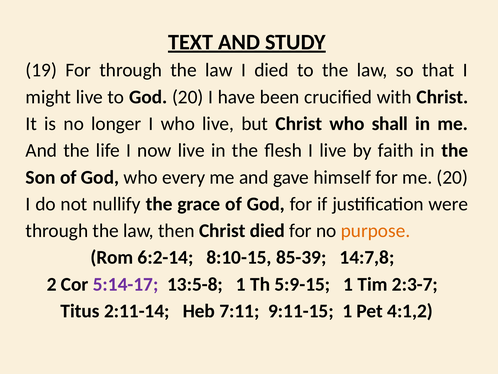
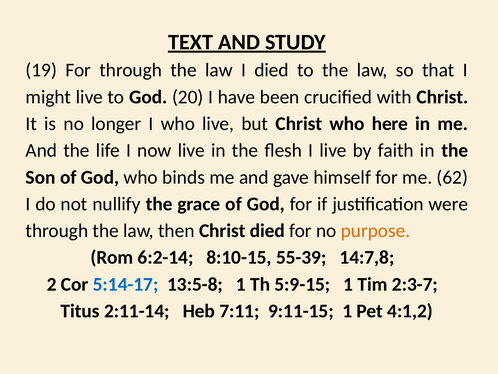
shall: shall -> here (390, 124)
every: every -> binds (184, 177)
me 20: 20 -> 62 (452, 177)
85-39: 85-39 -> 55-39 (301, 257)
5:14-17 colour: purple -> blue (126, 284)
